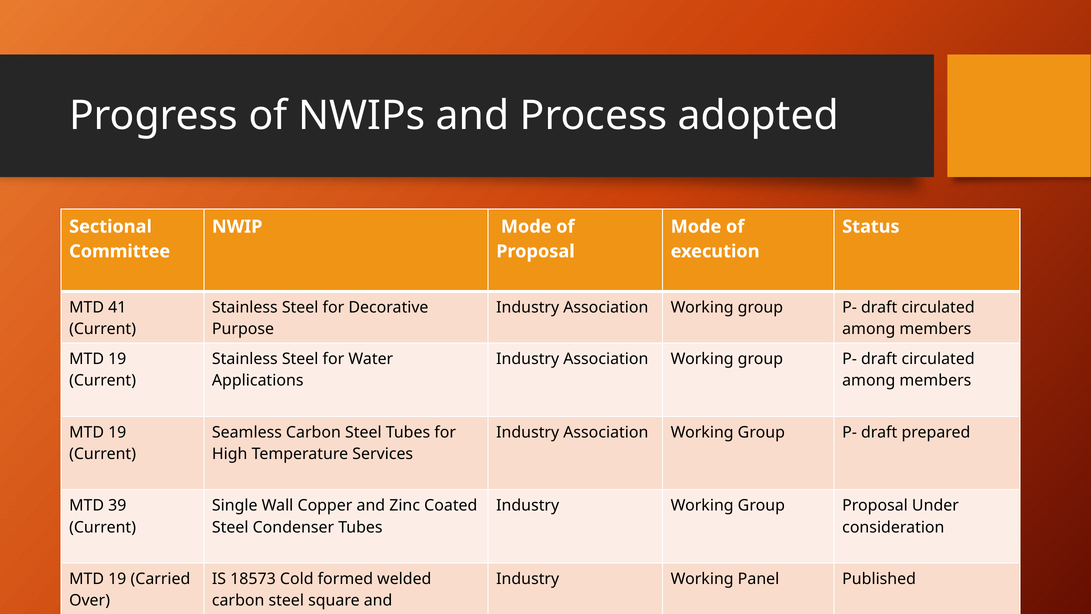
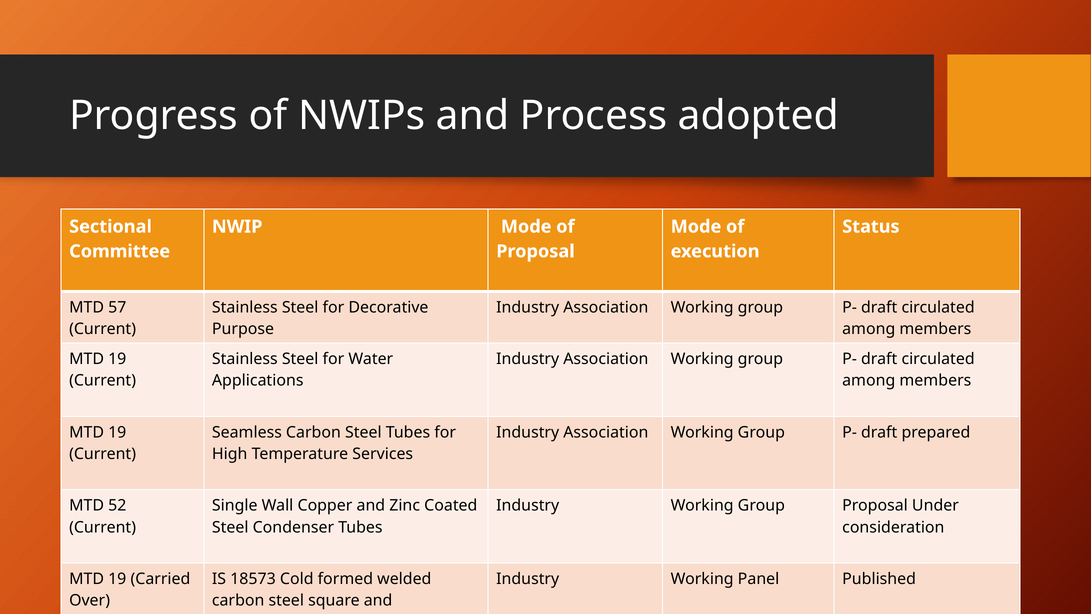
41: 41 -> 57 (117, 307)
39: 39 -> 52 (117, 505)
